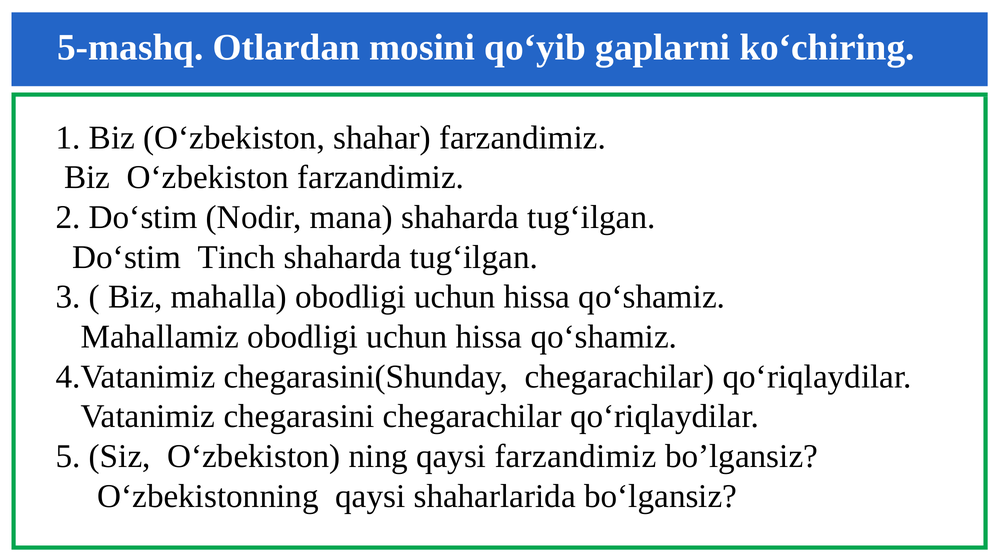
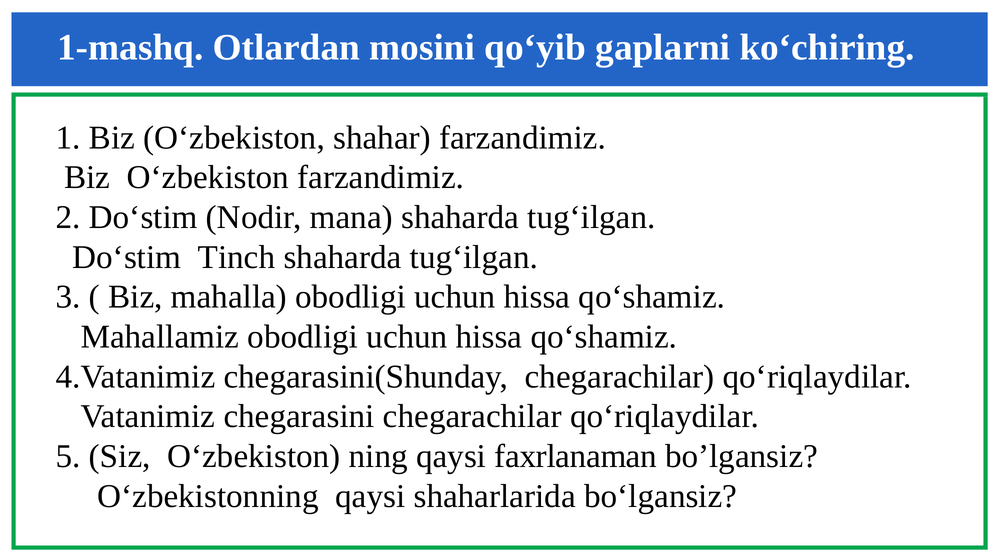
5-mashq: 5-mashq -> 1-mashq (130, 47)
qaysi farzandimiz: farzandimiz -> faxrlanaman (576, 456)
